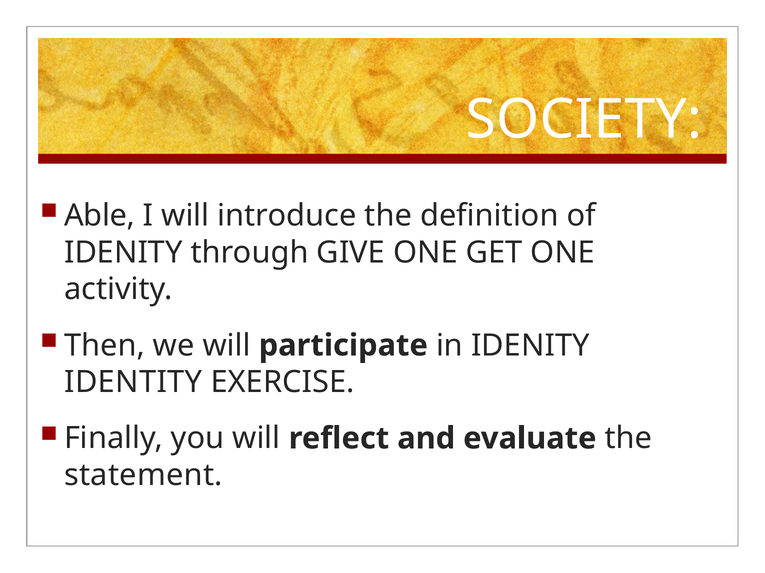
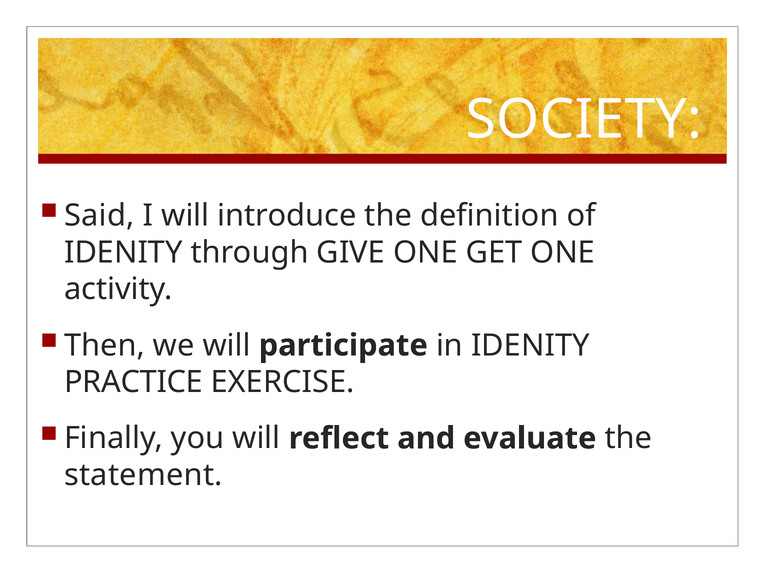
Able: Able -> Said (99, 216)
IDENTITY: IDENTITY -> PRACTICE (134, 383)
